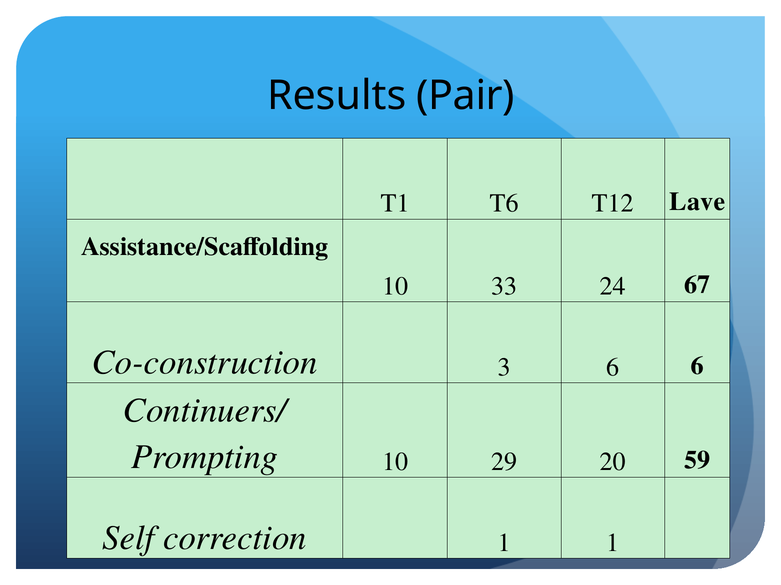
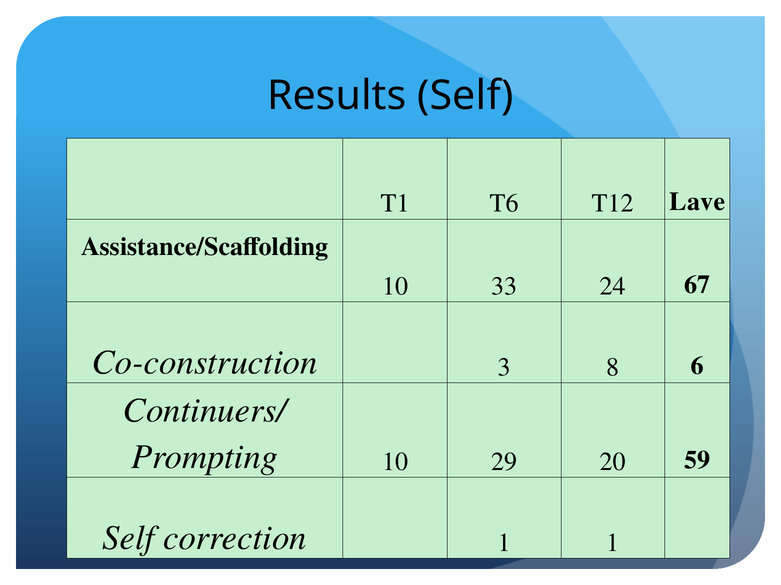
Results Pair: Pair -> Self (465, 96)
3 6: 6 -> 8 (613, 367)
